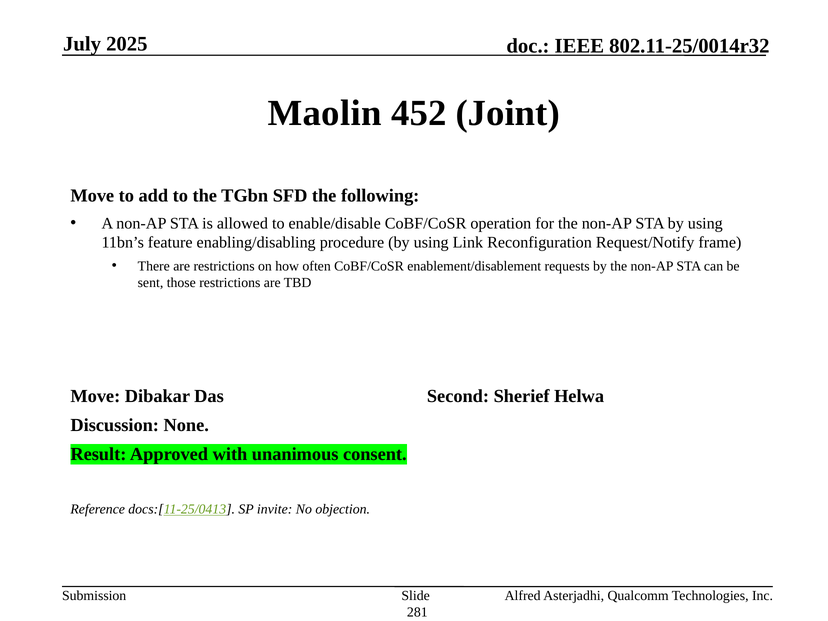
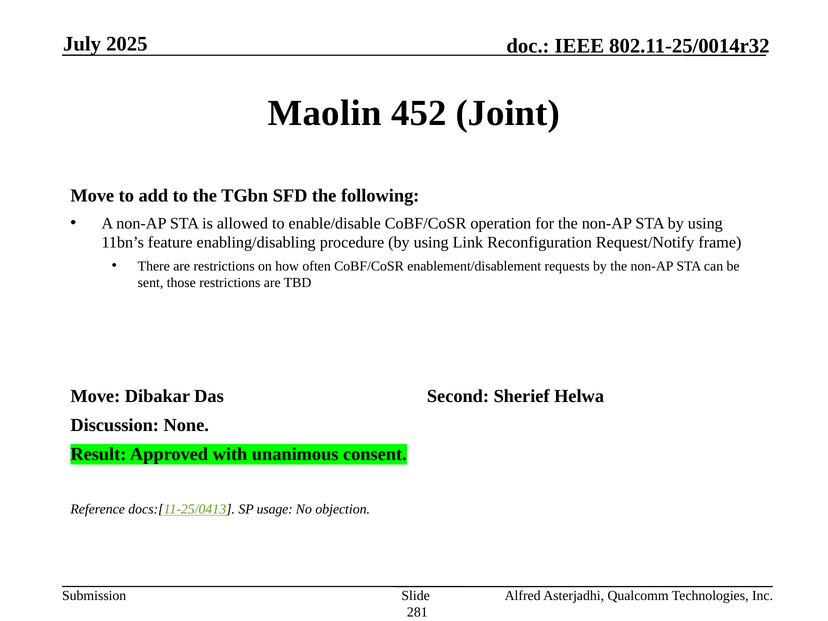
invite: invite -> usage (275, 509)
